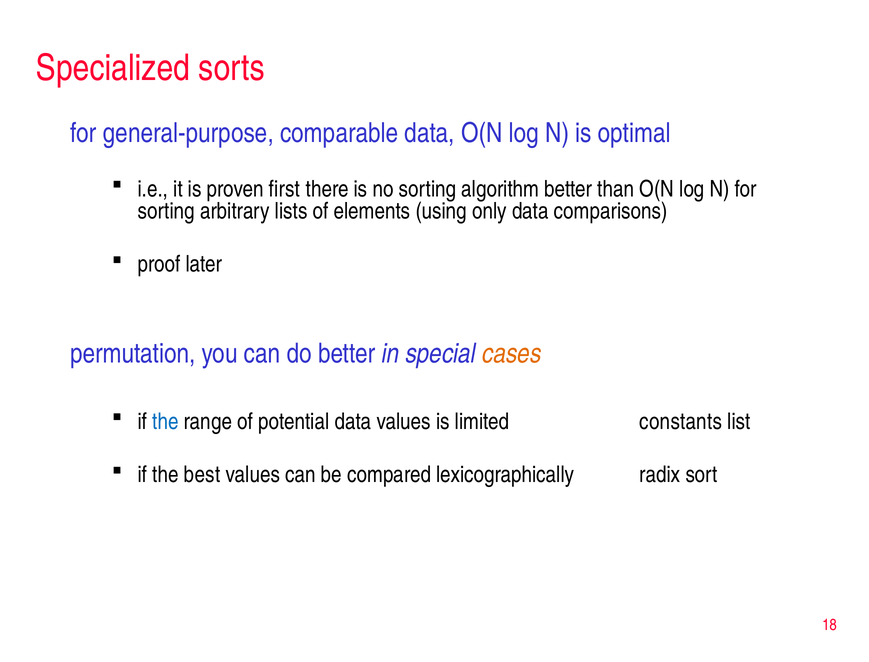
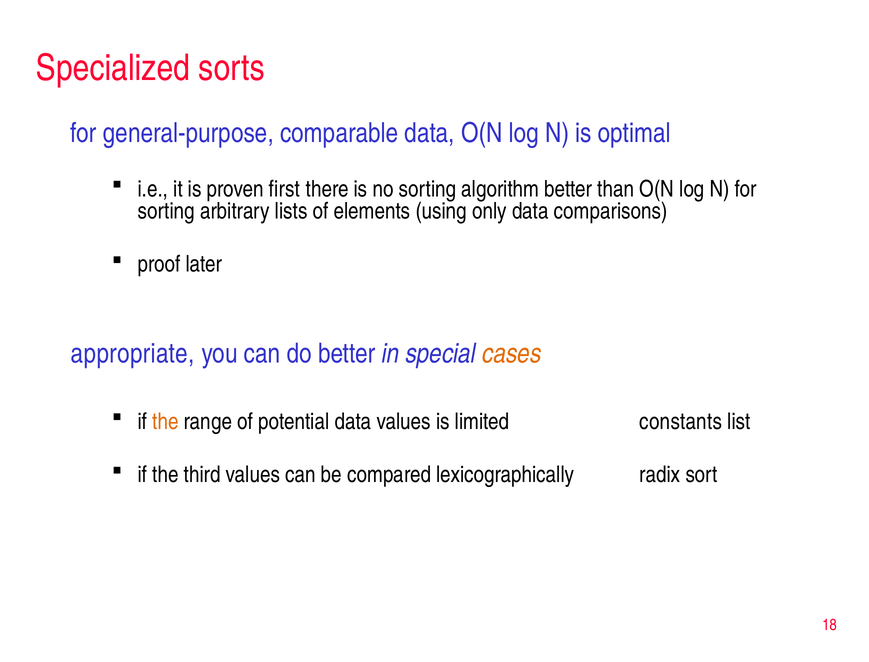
permutation: permutation -> appropriate (133, 354)
the colour: blue -> orange (165, 422)
best: best -> third (202, 475)
